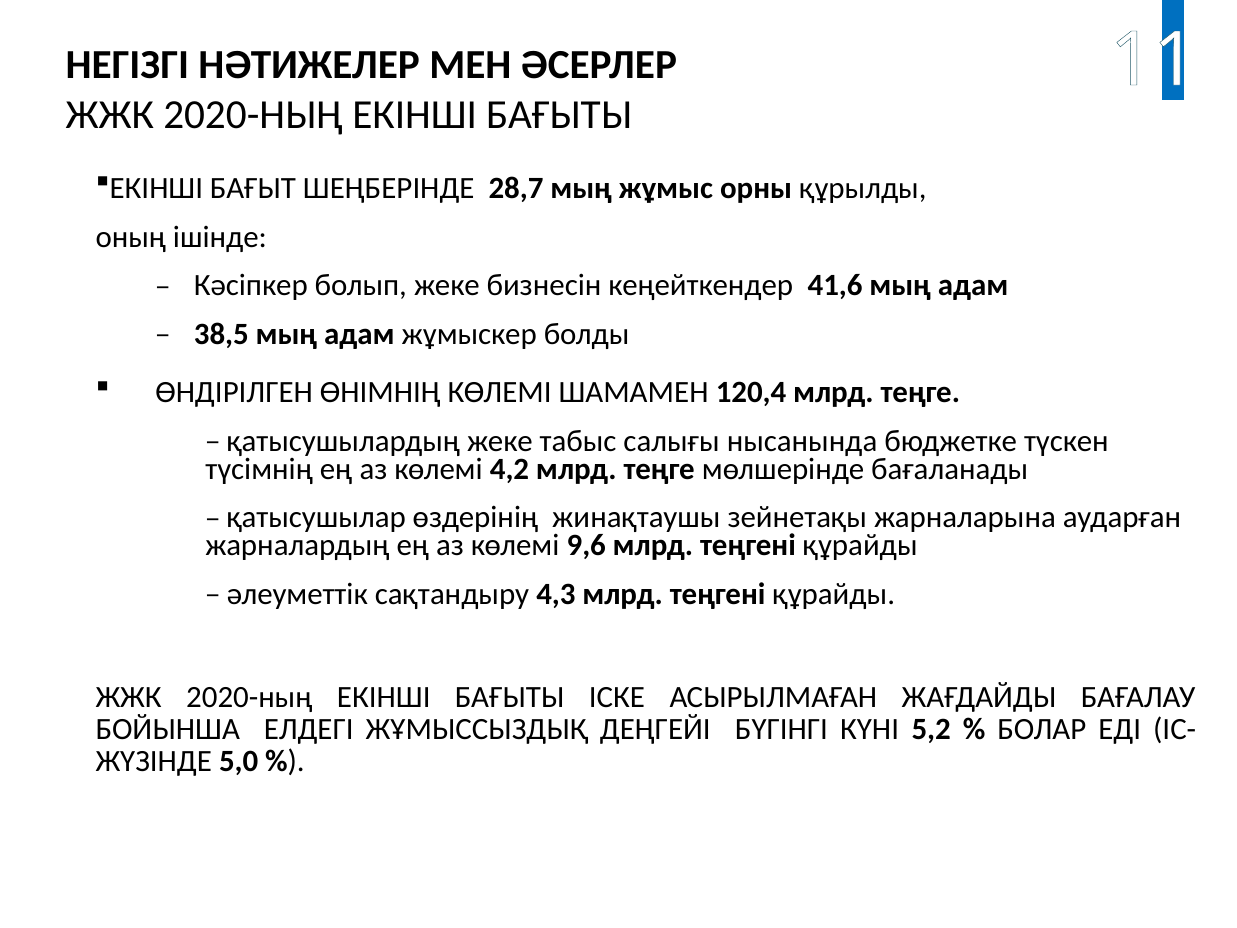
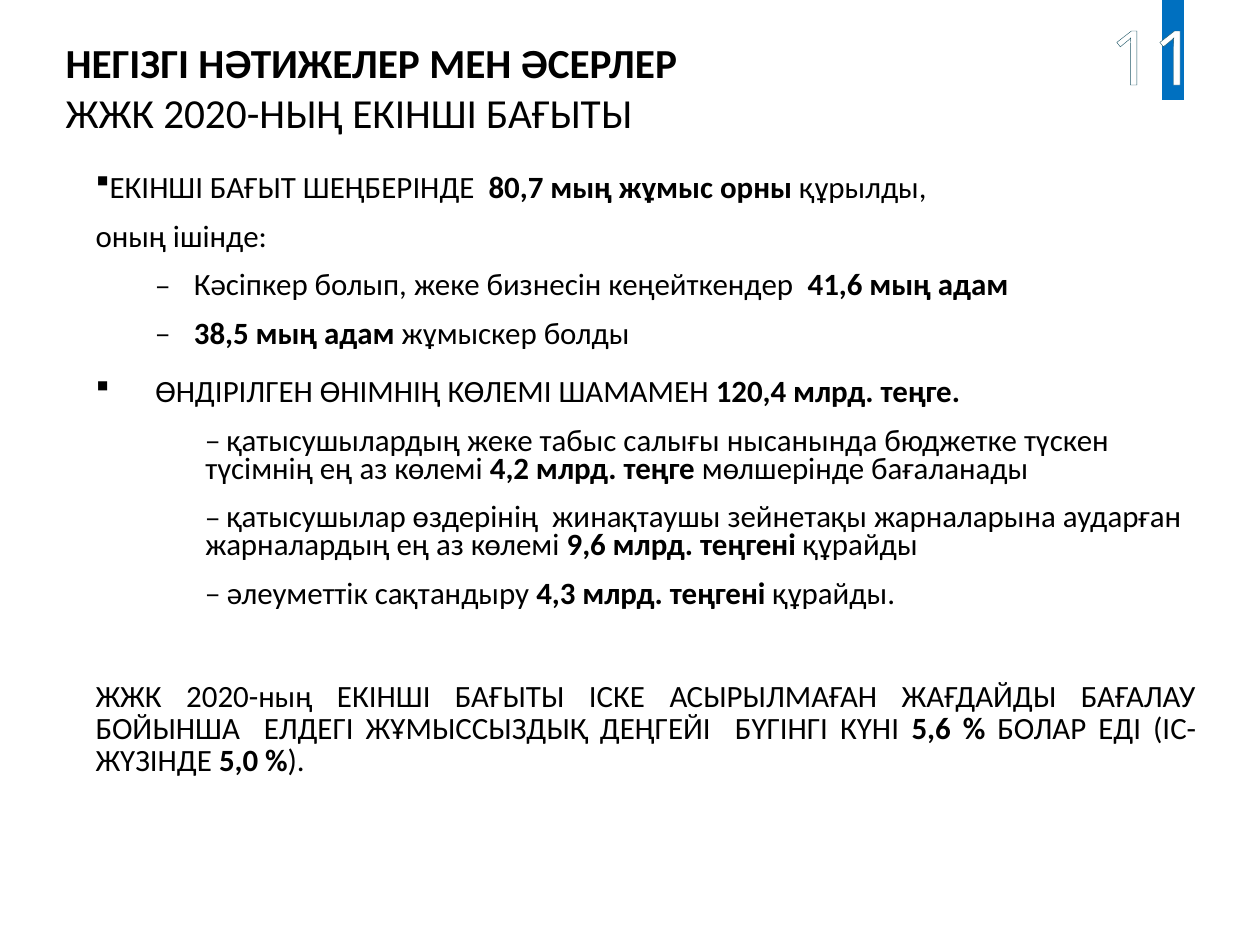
28,7: 28,7 -> 80,7 (516, 188)
5,2: 5,2 -> 5,6 (931, 729)
